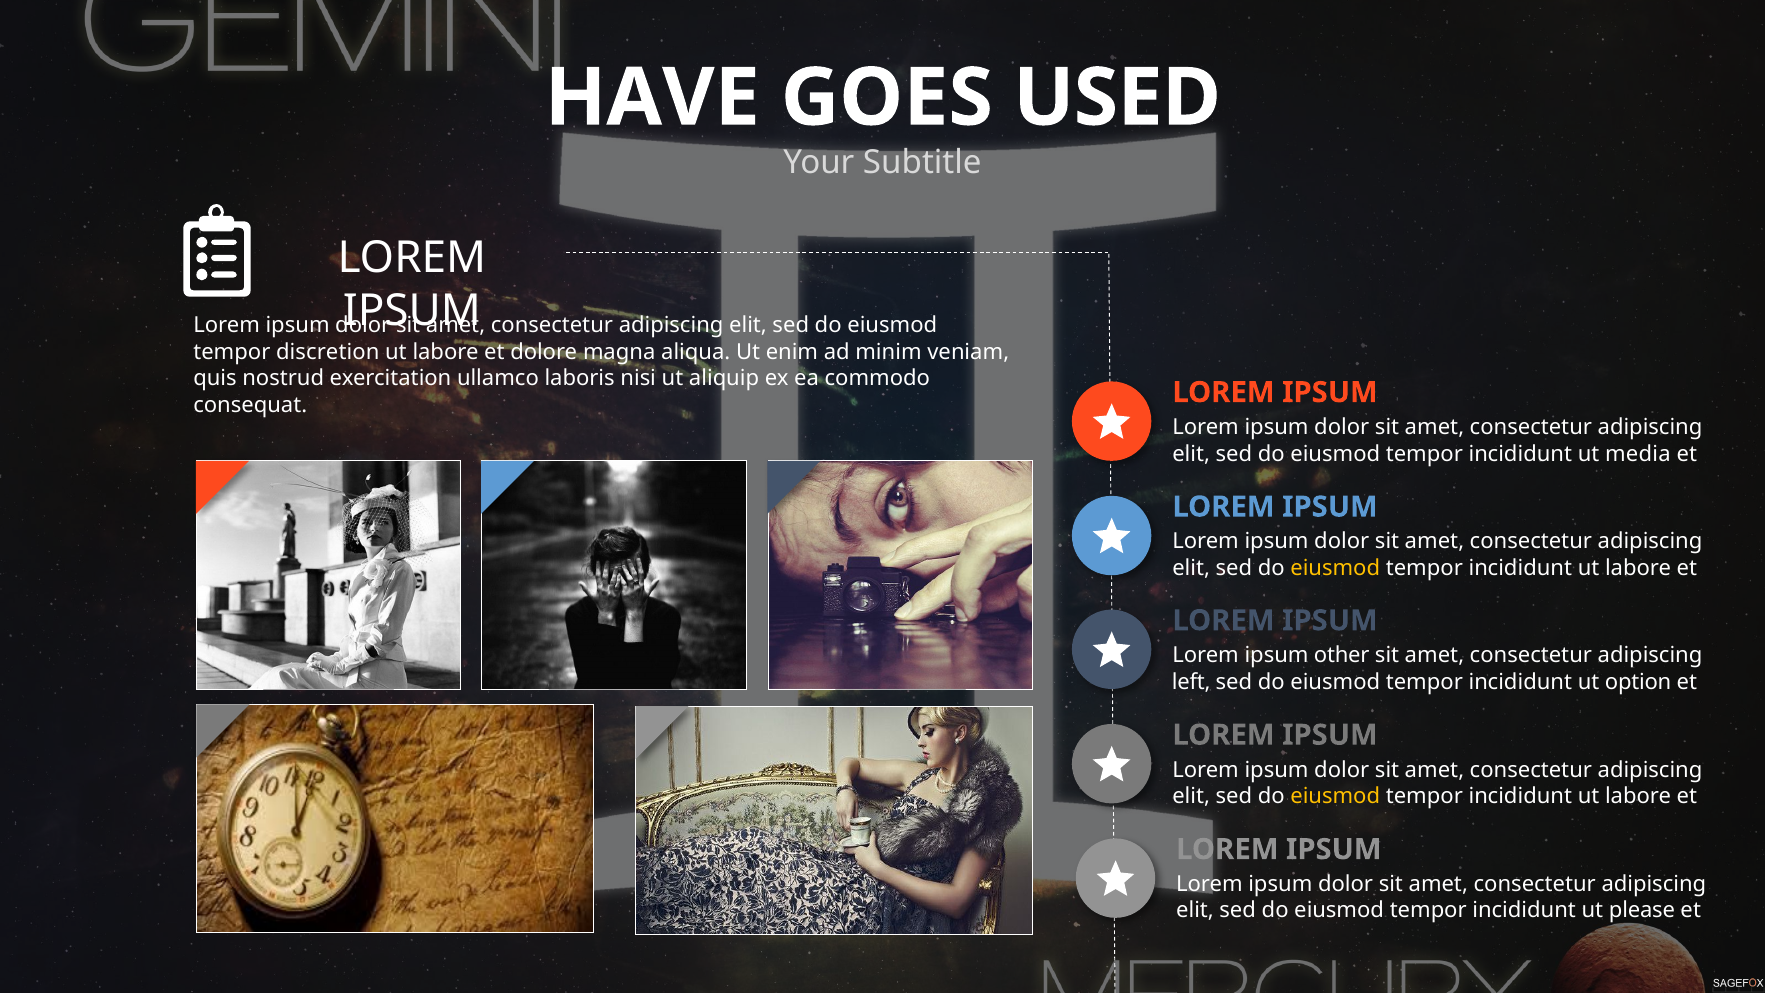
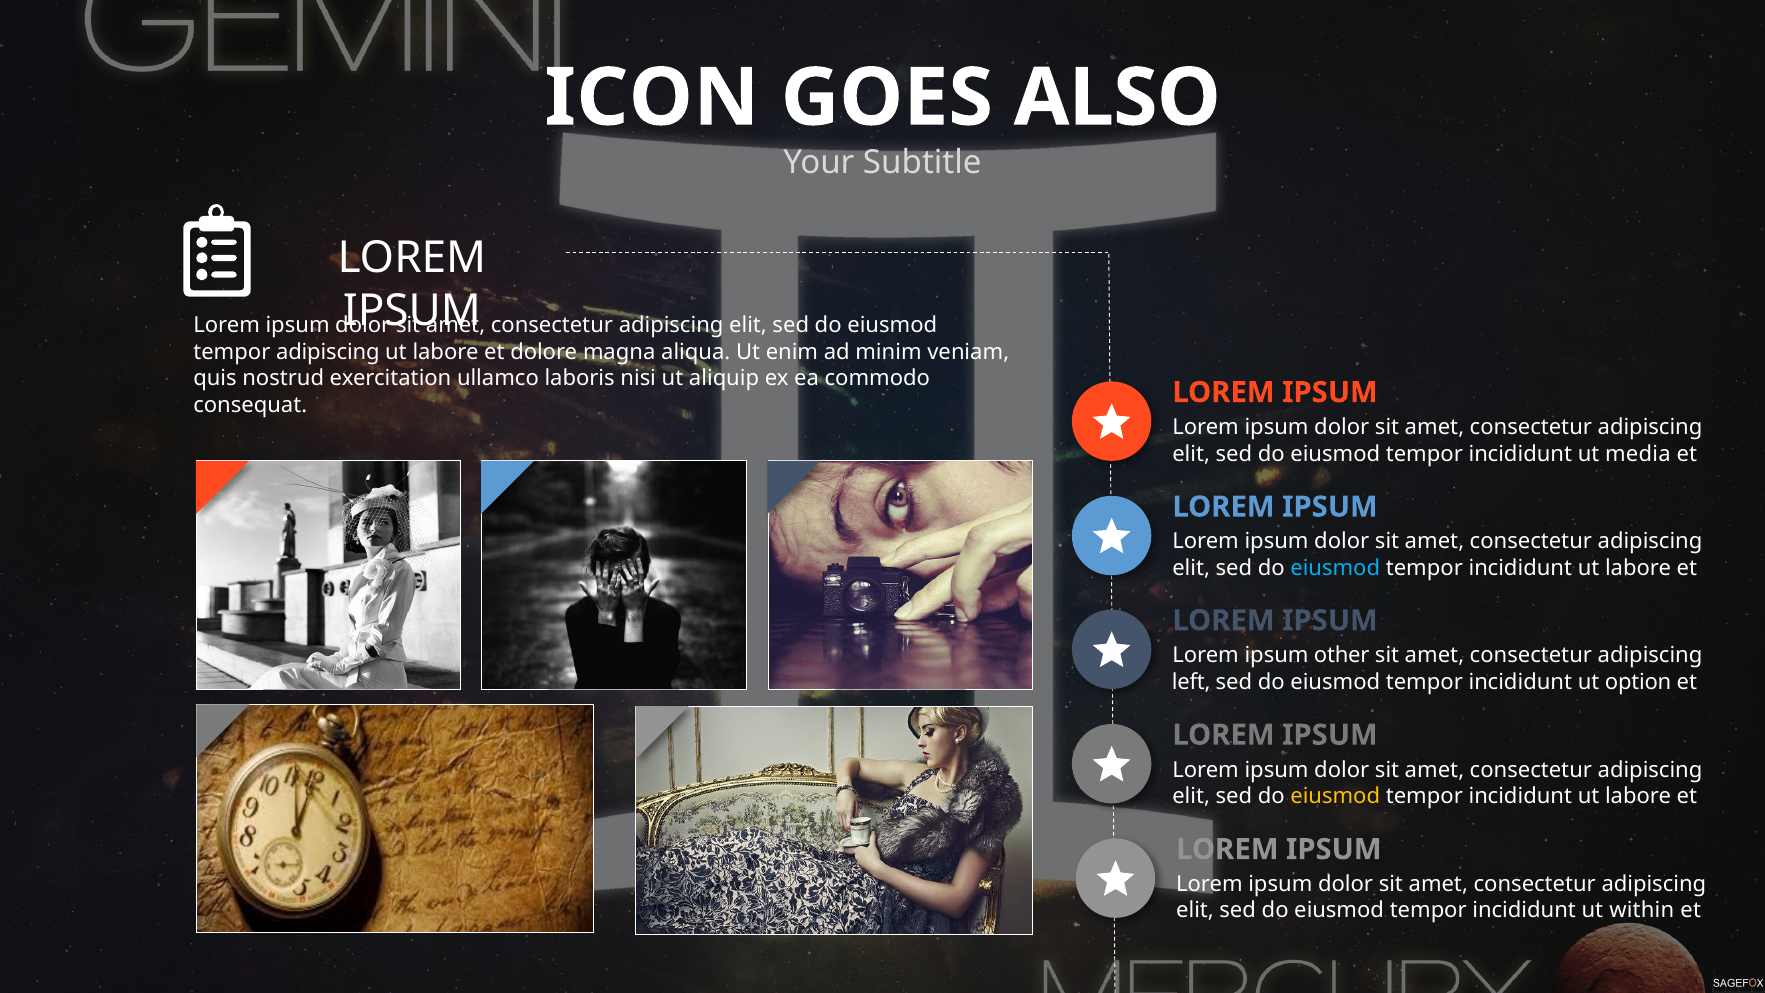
HAVE: HAVE -> ICON (652, 98)
USED: USED -> ALSO (1117, 98)
tempor discretion: discretion -> adipiscing (328, 352)
eiusmod colour: yellow -> light blue (1335, 568)
please: please -> within (1642, 911)
